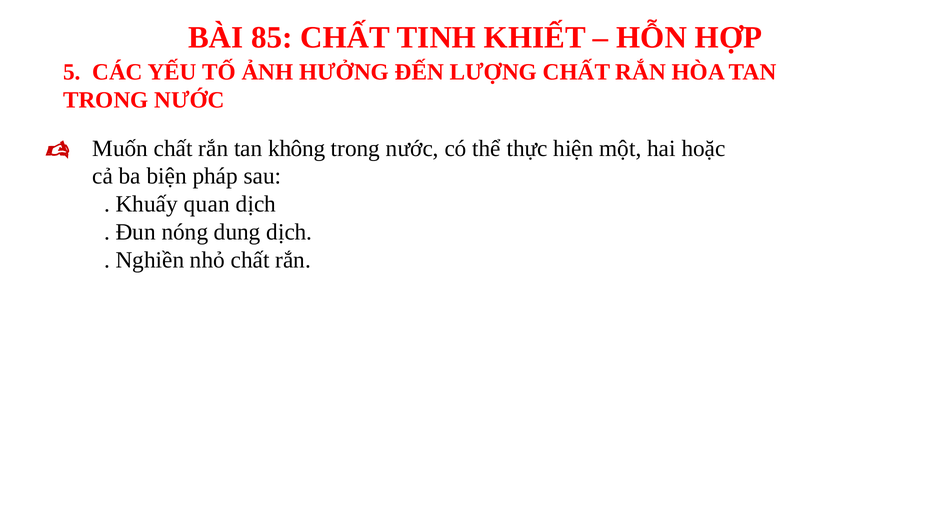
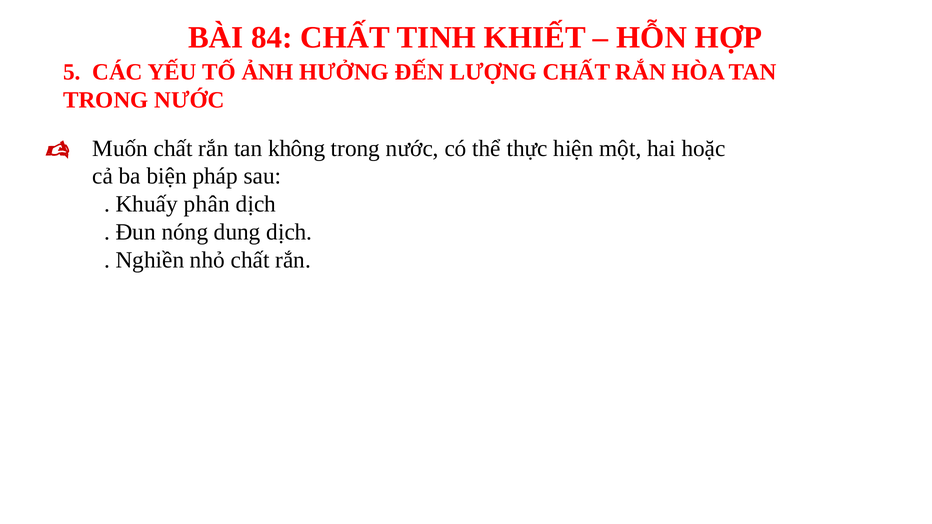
85: 85 -> 84 (272, 38)
quan: quan -> phân (207, 204)
